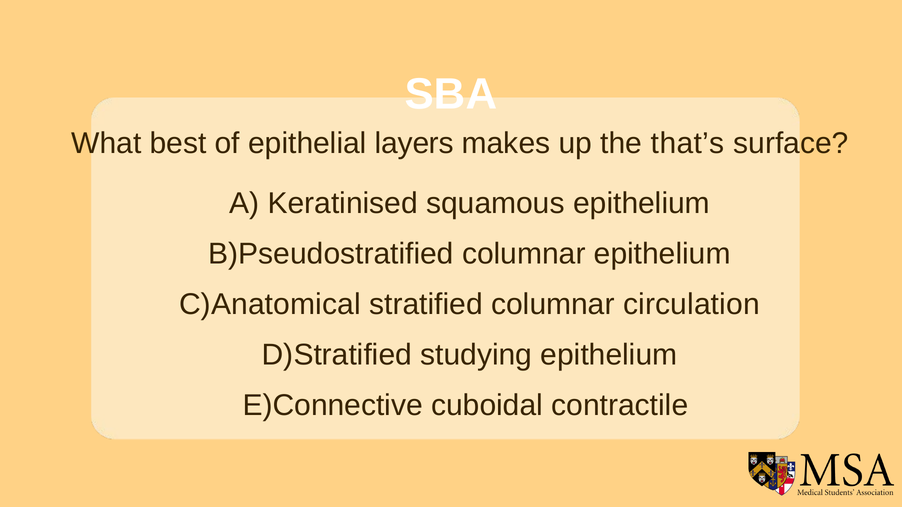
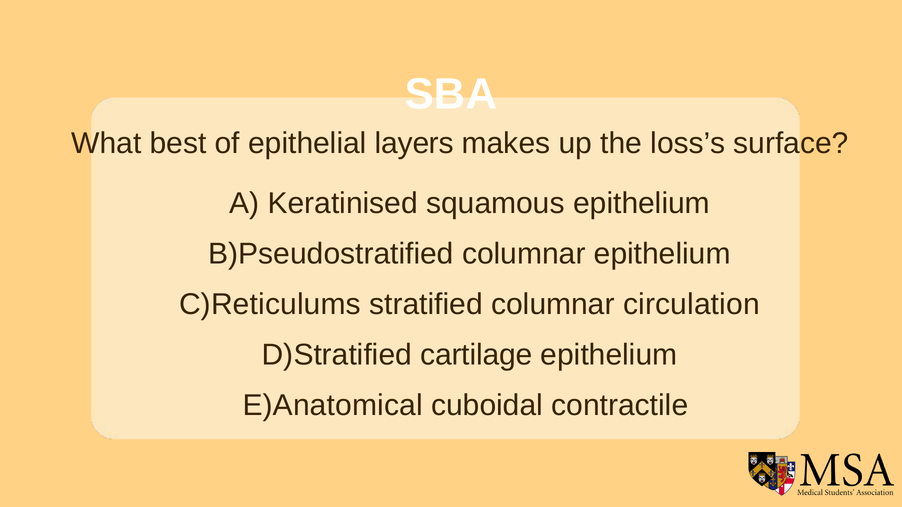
that’s: that’s -> loss’s (688, 143)
C)Anatomical: C)Anatomical -> C)Reticulums (270, 305)
studying: studying -> cartilage (476, 355)
E)Connective: E)Connective -> E)Anatomical (333, 406)
